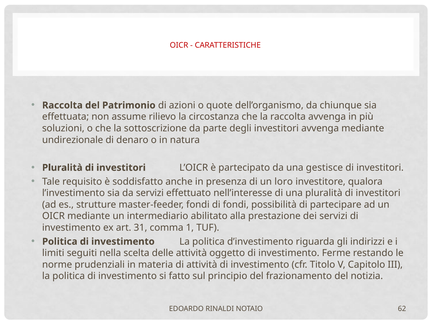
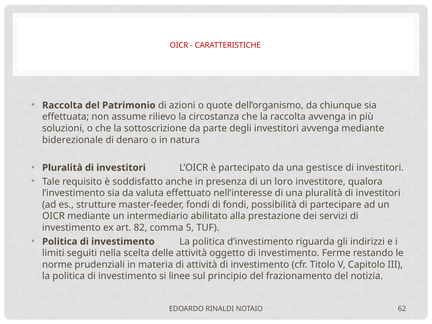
undirezionale: undirezionale -> biderezionale (73, 140)
da servizi: servizi -> valuta (150, 193)
31: 31 -> 82 (140, 228)
1: 1 -> 5 (190, 228)
fatto: fatto -> linee (179, 276)
